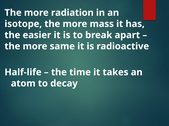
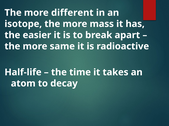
radiation: radiation -> different (72, 13)
